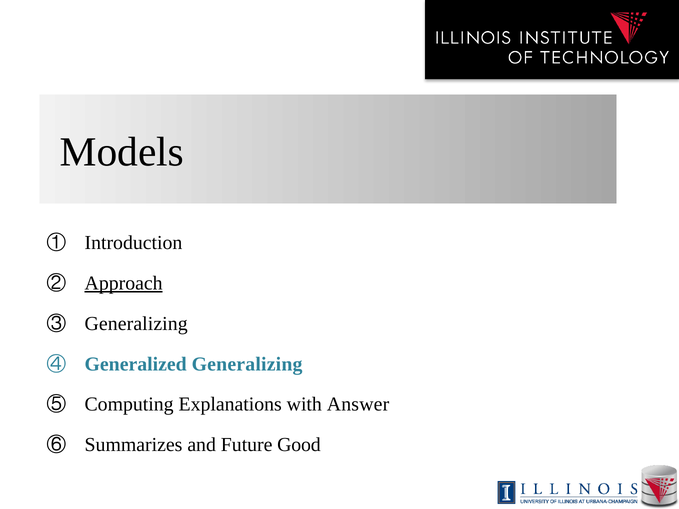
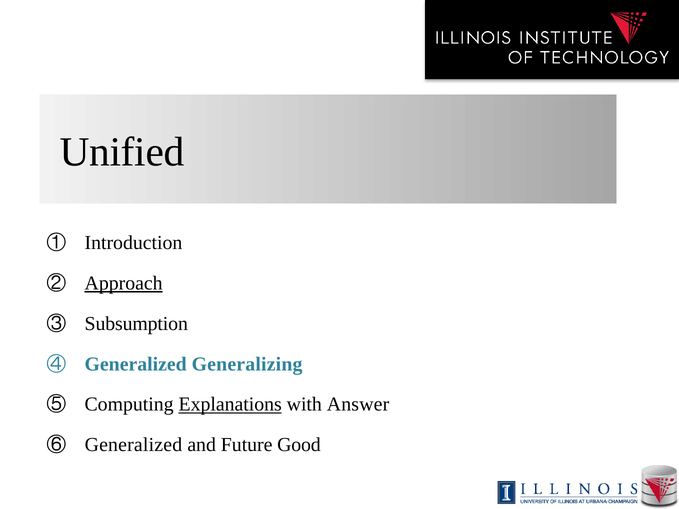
Models: Models -> Unified (122, 152)
Generalizing: Generalizing -> Subsumption (136, 324)
Explanations underline: none -> present (230, 405)
Summarizes: Summarizes -> Generalized (133, 445)
